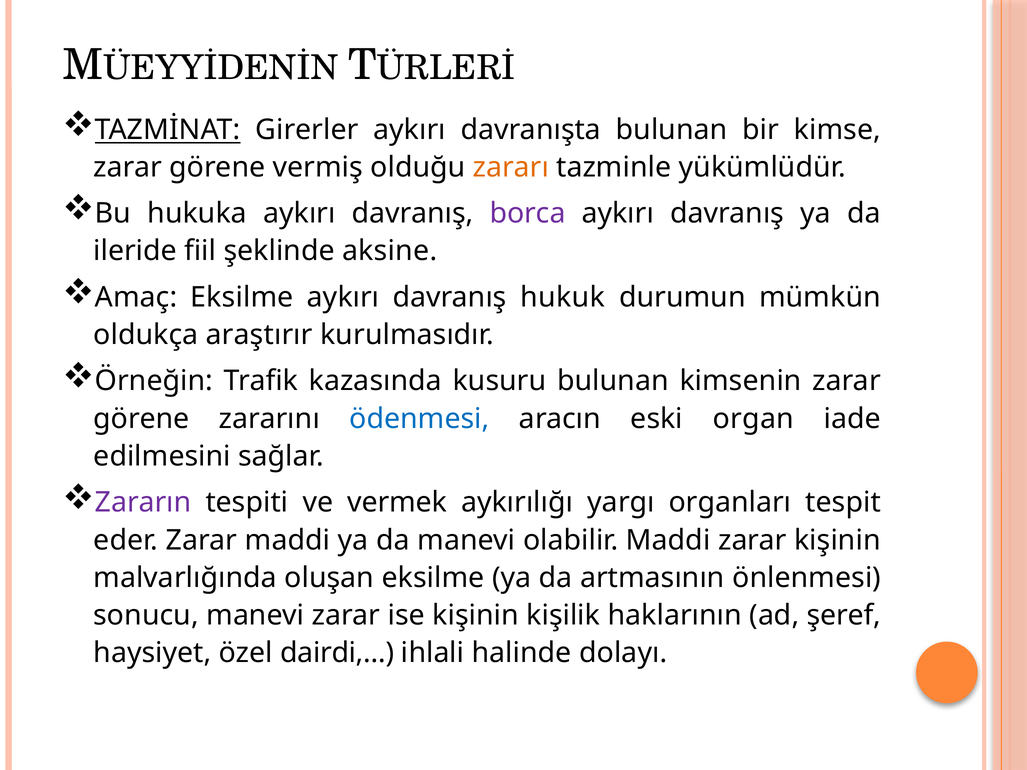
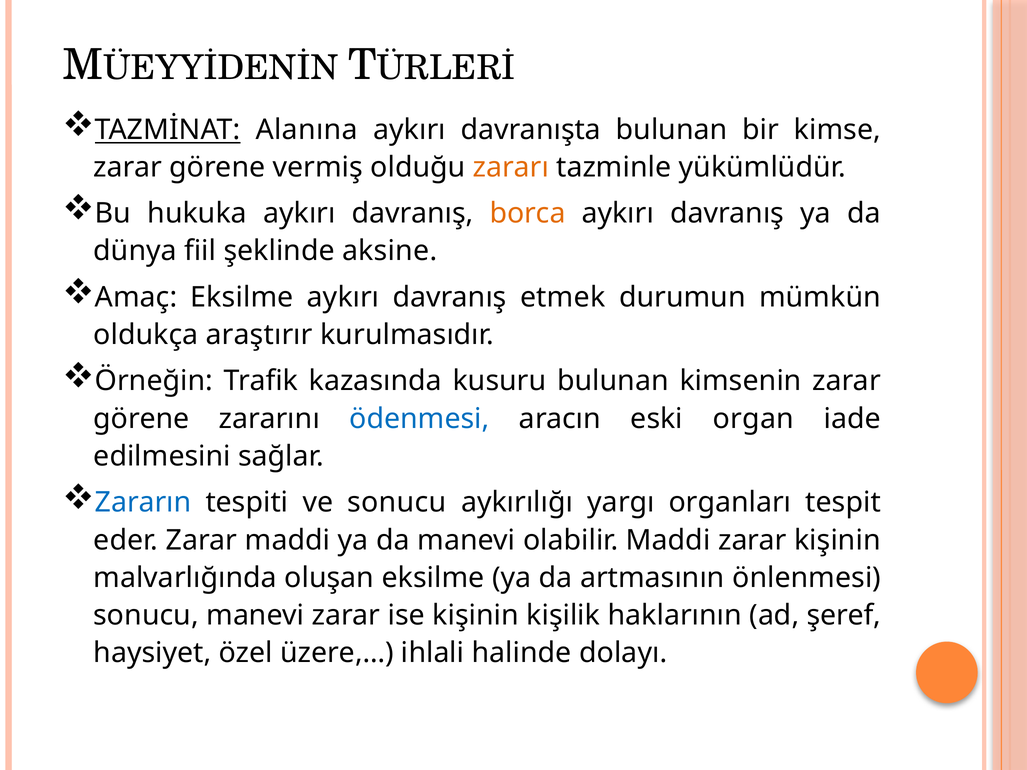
Girerler: Girerler -> Alanına (307, 130)
borca colour: purple -> orange (528, 213)
ileride: ileride -> dünya (135, 251)
hukuk: hukuk -> etmek (563, 297)
Zararın colour: purple -> blue (143, 503)
ve vermek: vermek -> sonucu (397, 503)
dairdi,…: dairdi,… -> üzere,… (337, 653)
